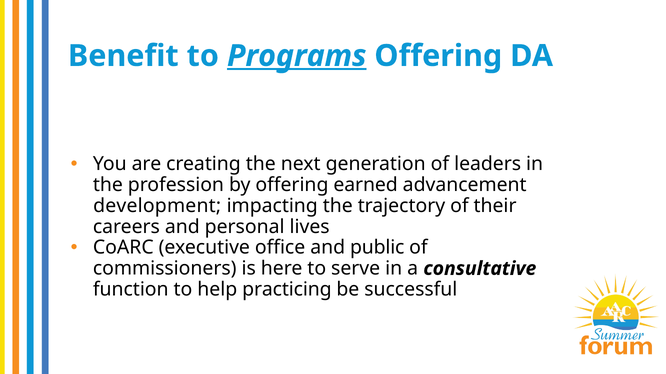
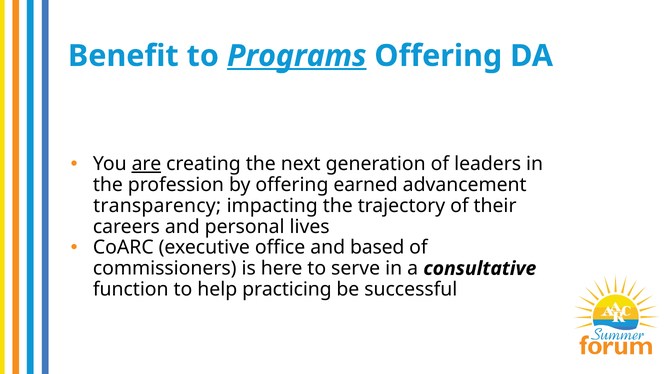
are underline: none -> present (146, 164)
development: development -> transparency (157, 206)
public: public -> based (377, 248)
